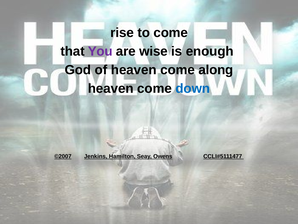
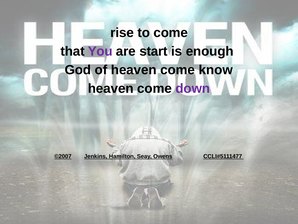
wise: wise -> start (154, 51)
along: along -> know (216, 70)
down colour: blue -> purple (193, 88)
